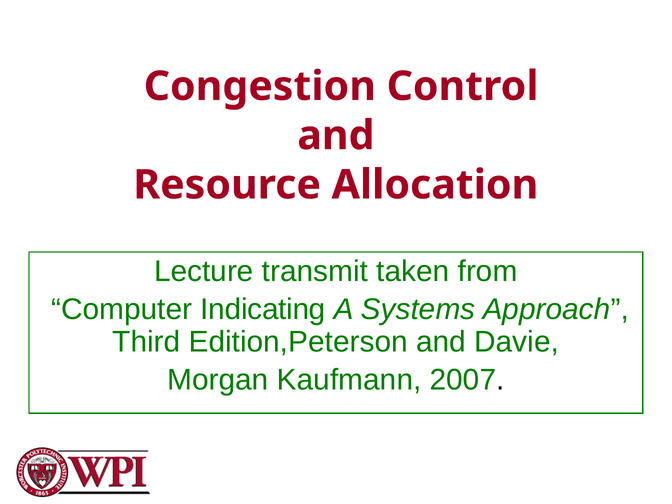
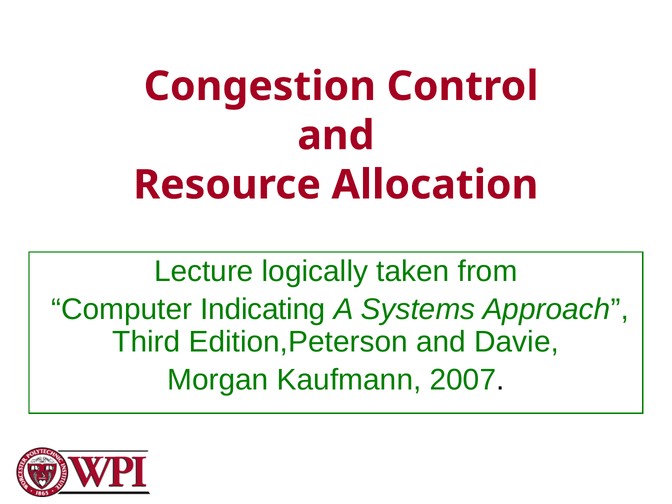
transmit: transmit -> logically (315, 271)
